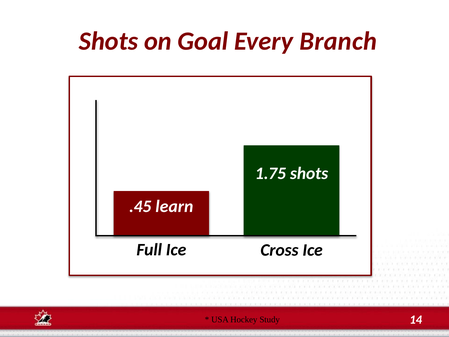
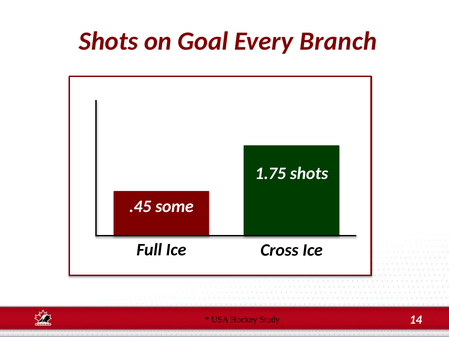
learn: learn -> some (175, 206)
